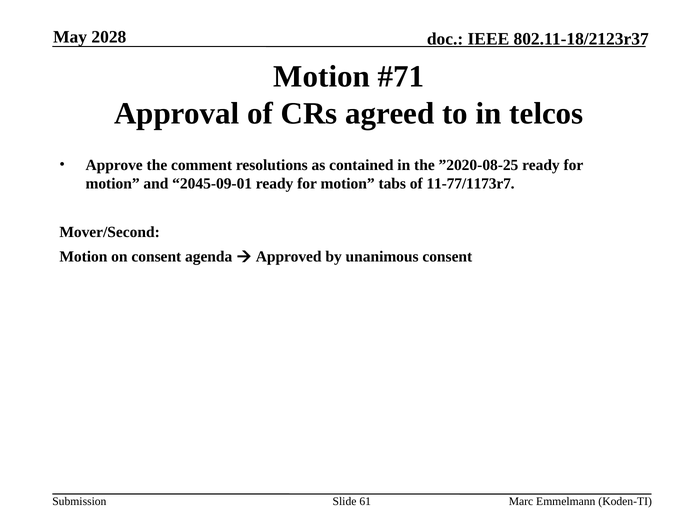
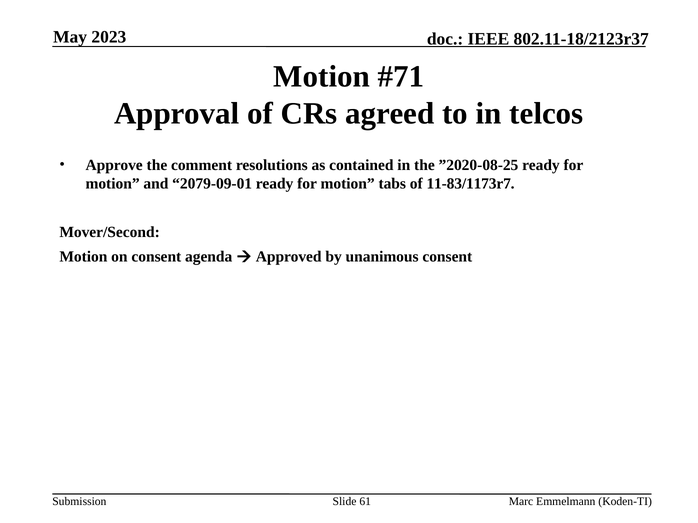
2028: 2028 -> 2023 (109, 37)
2045-09-01: 2045-09-01 -> 2079-09-01 (212, 184)
11-77/1173r7: 11-77/1173r7 -> 11-83/1173r7 (471, 184)
